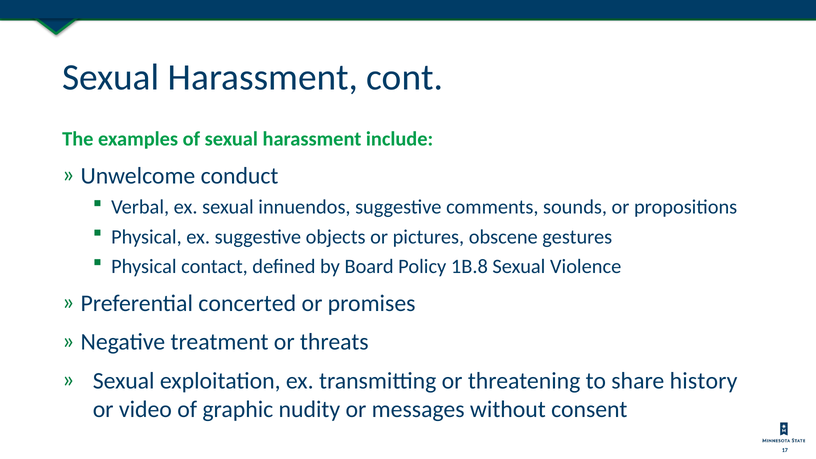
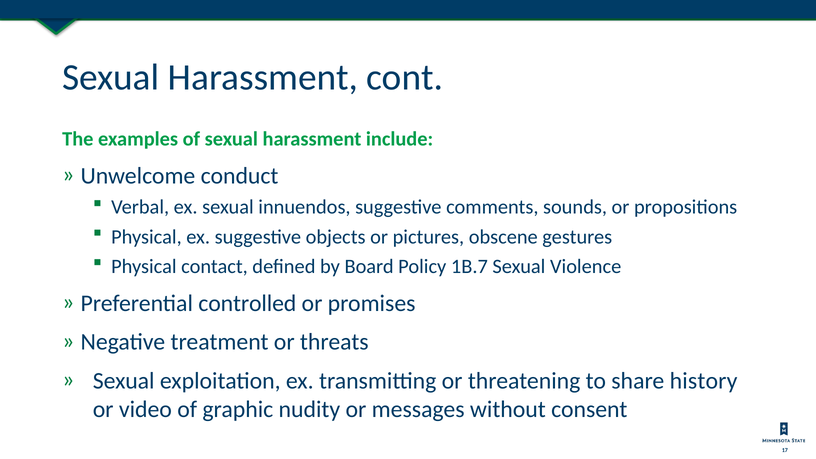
1B.8: 1B.8 -> 1B.7 (469, 266)
concerted: concerted -> controlled (247, 303)
